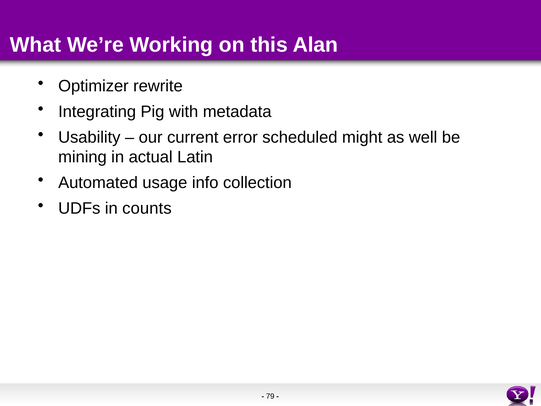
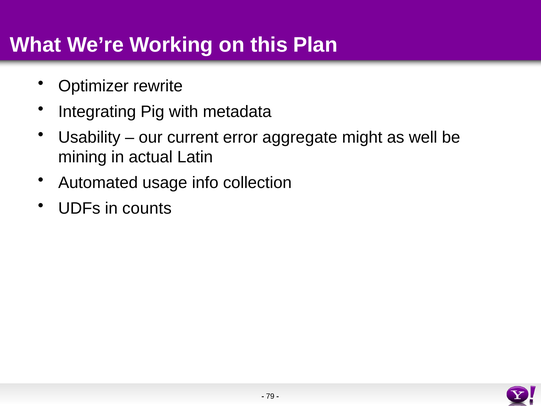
Alan: Alan -> Plan (315, 45)
scheduled: scheduled -> aggregate (300, 137)
